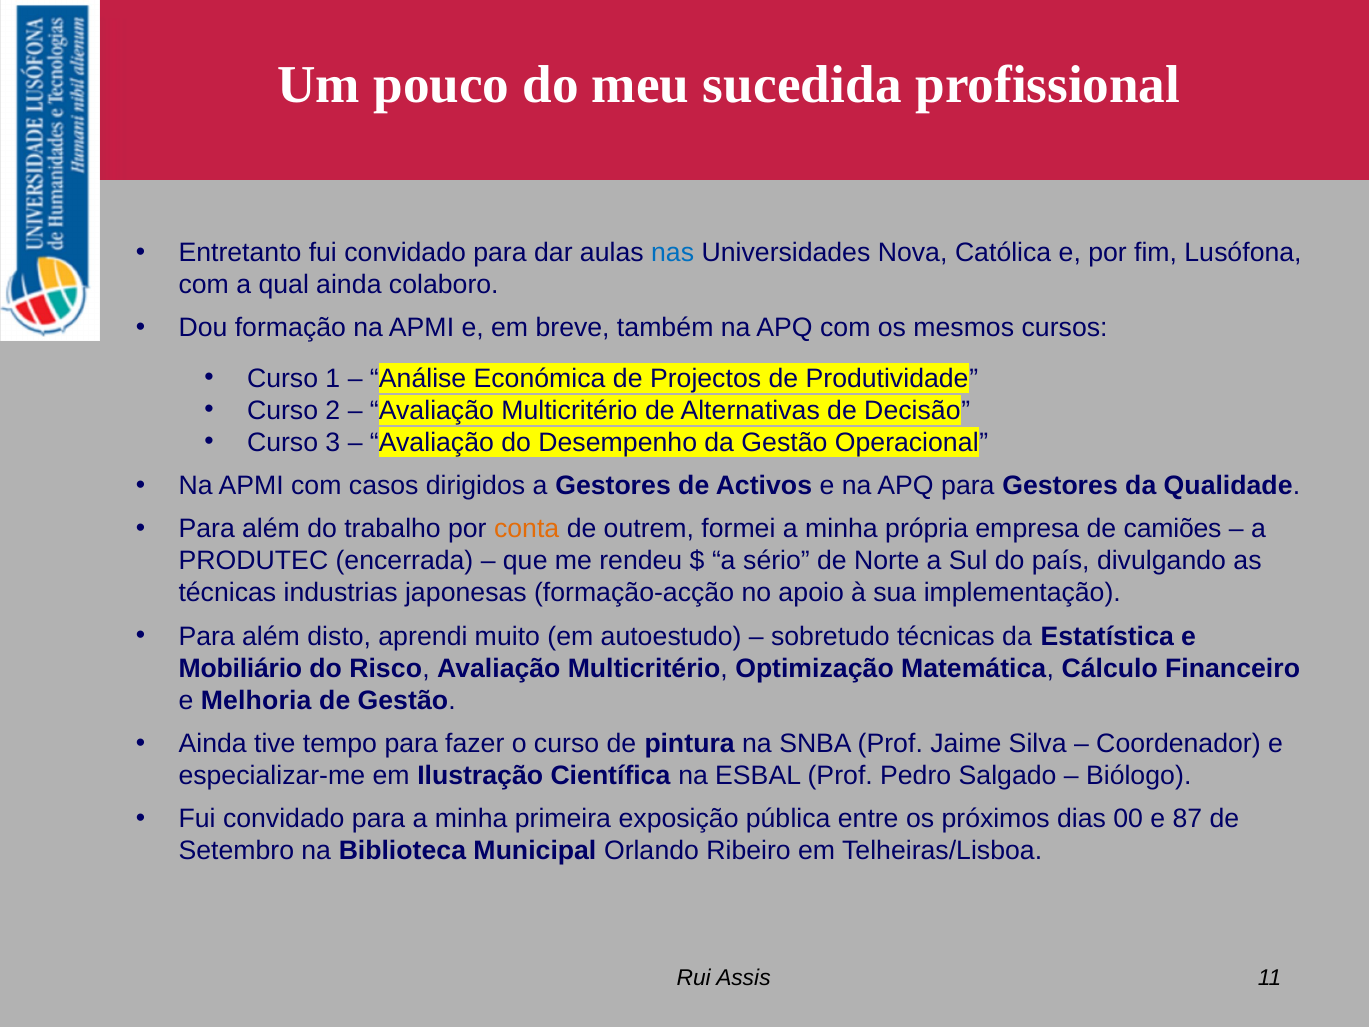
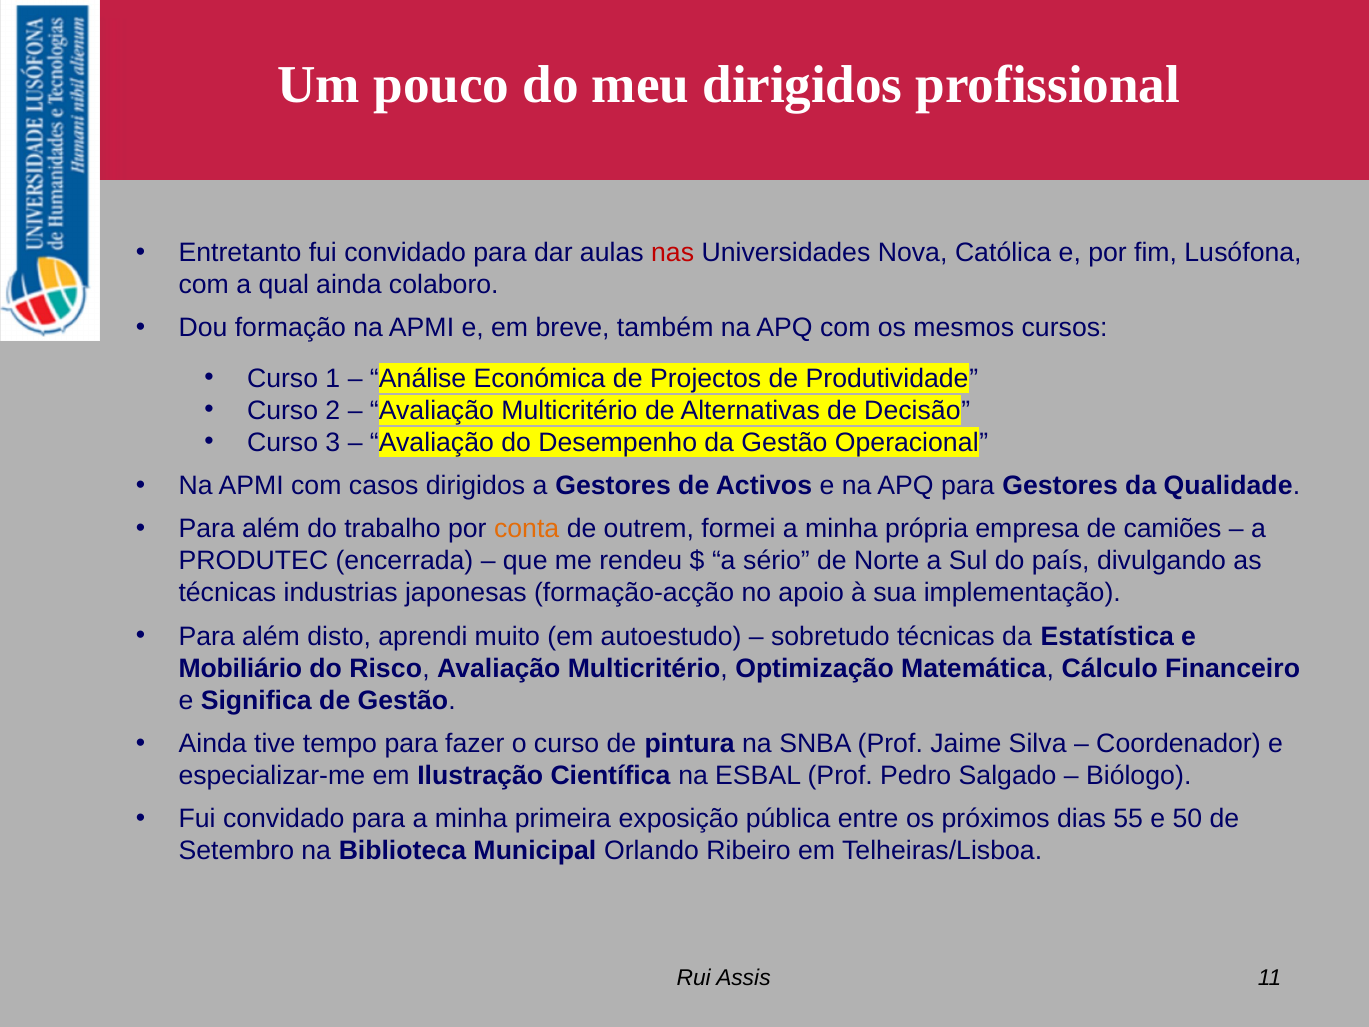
meu sucedida: sucedida -> dirigidos (803, 85)
nas colour: blue -> red (673, 253)
Melhoria: Melhoria -> Significa (256, 700)
00: 00 -> 55 (1128, 819)
87: 87 -> 50 (1187, 819)
